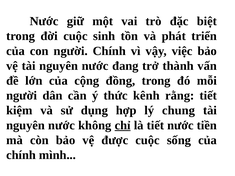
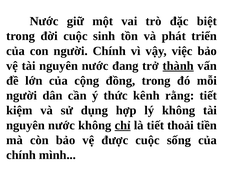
thành underline: none -> present (178, 66)
lý chung: chung -> không (179, 111)
tiết nước: nước -> thoải (180, 125)
